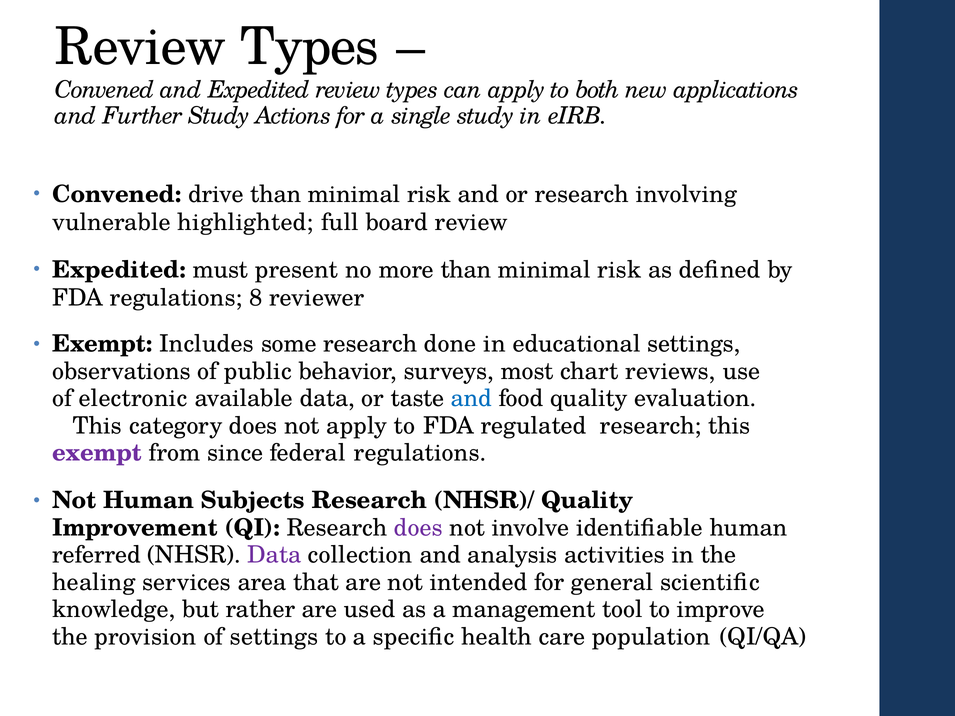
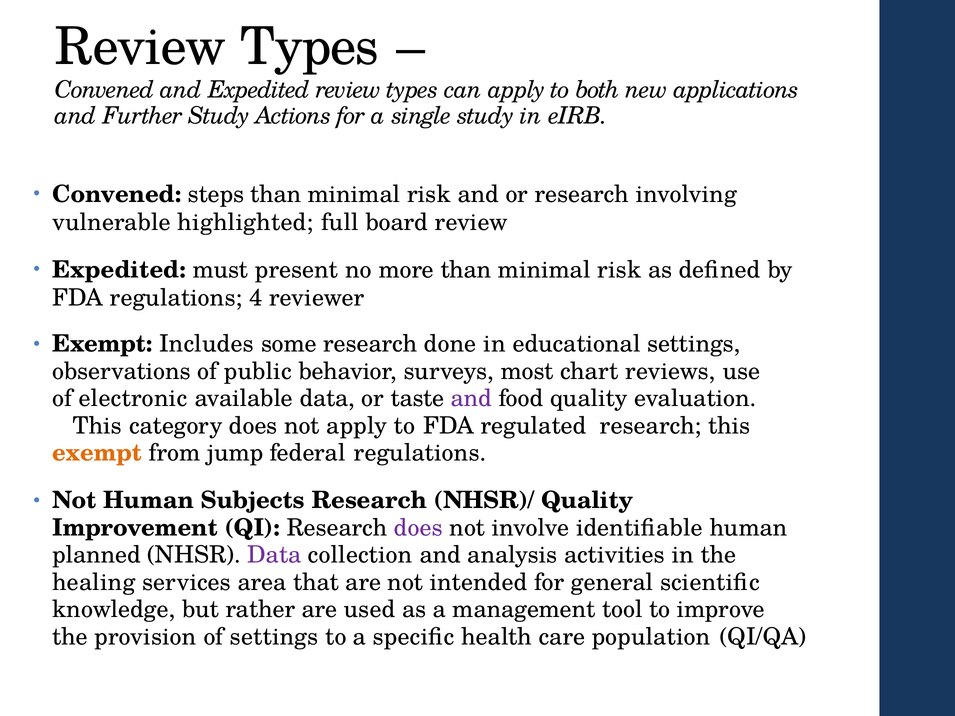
drive: drive -> steps (216, 194)
8: 8 -> 4 (256, 298)
and colour: blue -> purple (471, 399)
exempt colour: purple -> orange (97, 453)
since: since -> jump (235, 453)
referred: referred -> planned (97, 555)
